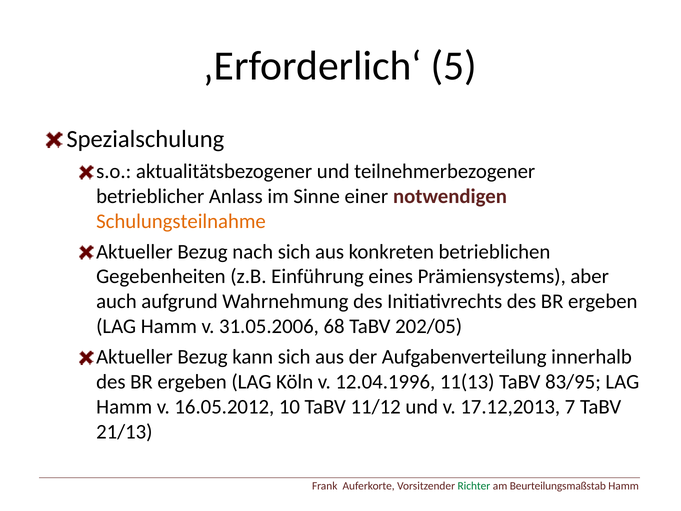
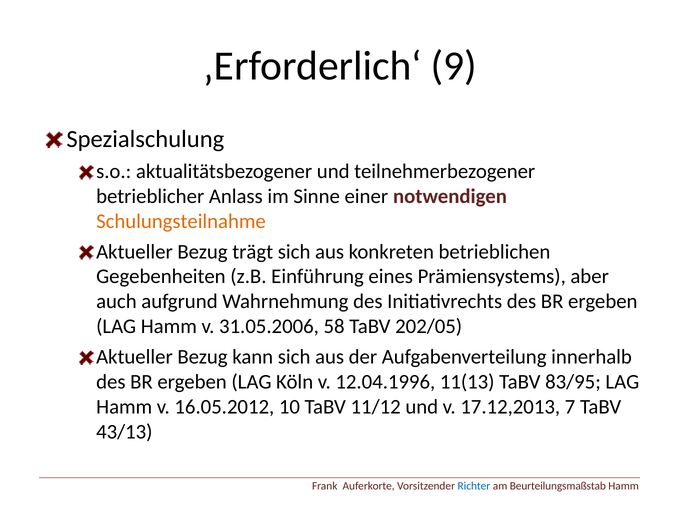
5: 5 -> 9 (454, 66)
nach: nach -> trägt (253, 252)
68: 68 -> 58 (334, 326)
21/13: 21/13 -> 43/13 (124, 432)
Richter colour: green -> blue (474, 486)
